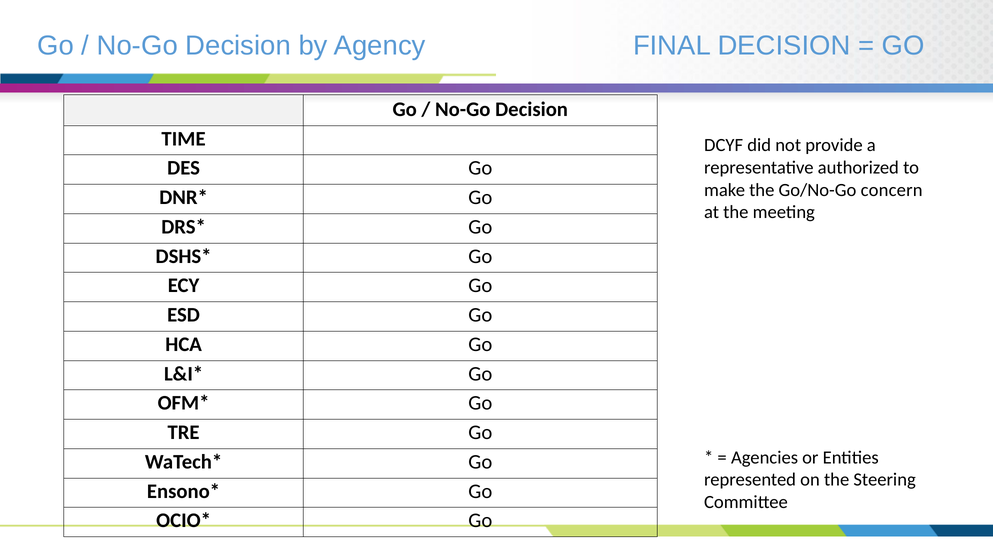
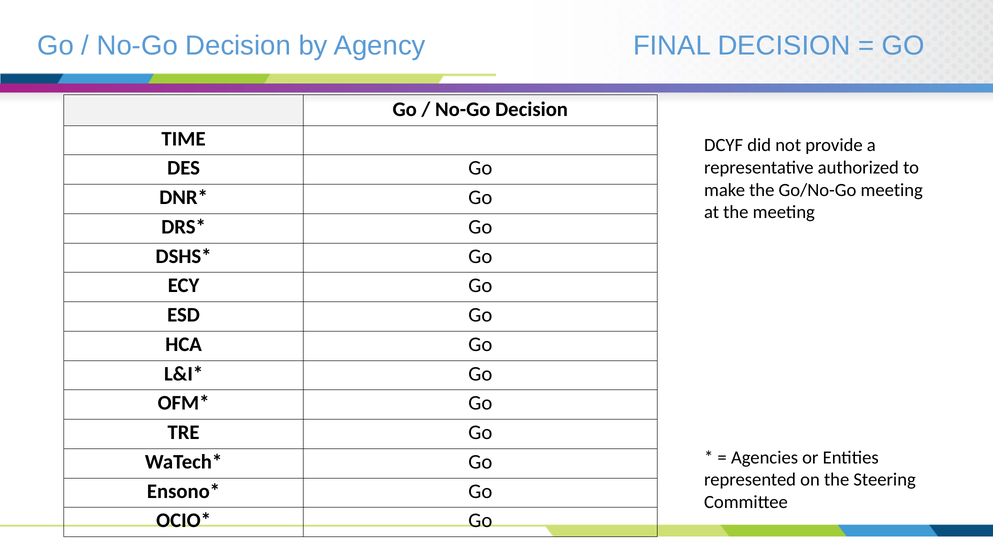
Go/No-Go concern: concern -> meeting (892, 190)
